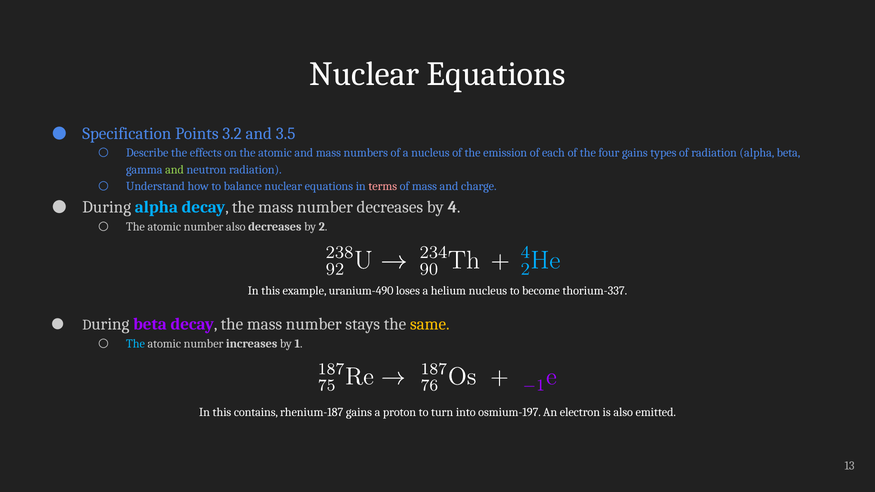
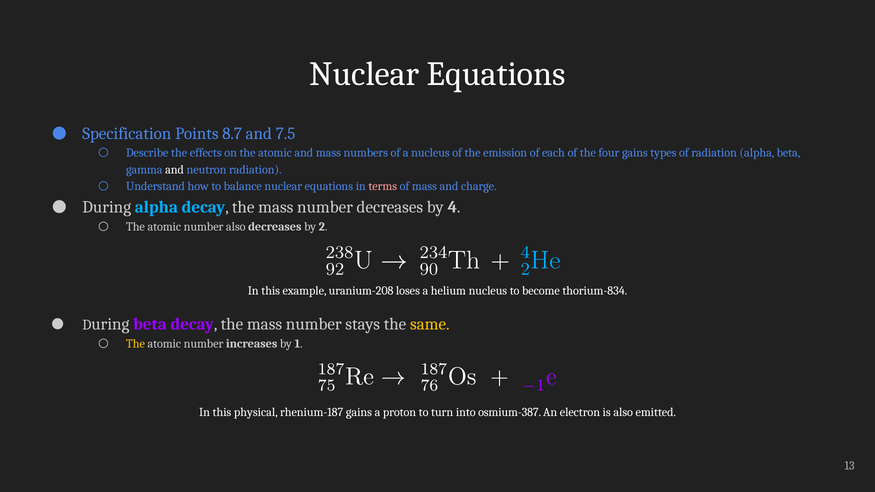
3.2: 3.2 -> 8.7 (232, 133)
3.5: 3.5 -> 7.5 (286, 133)
and colour: light green -> white (175, 170)
uranium-490: uranium-490 -> uranium-208 (361, 291)
thorium-337: thorium-337 -> thorium-834 (595, 291)
The colour: light blue -> yellow (135, 344)
contains: contains -> physical (256, 412)
osmium-197: osmium-197 -> osmium-387 (510, 412)
